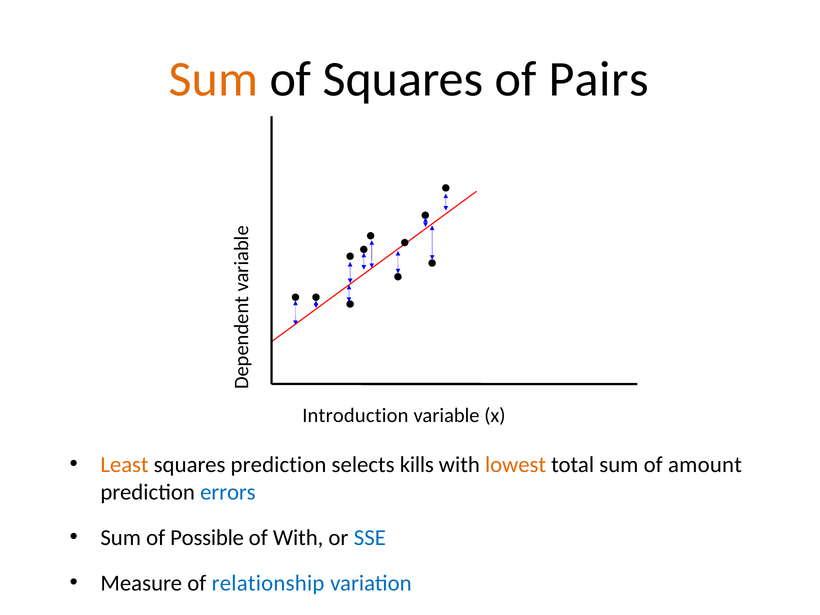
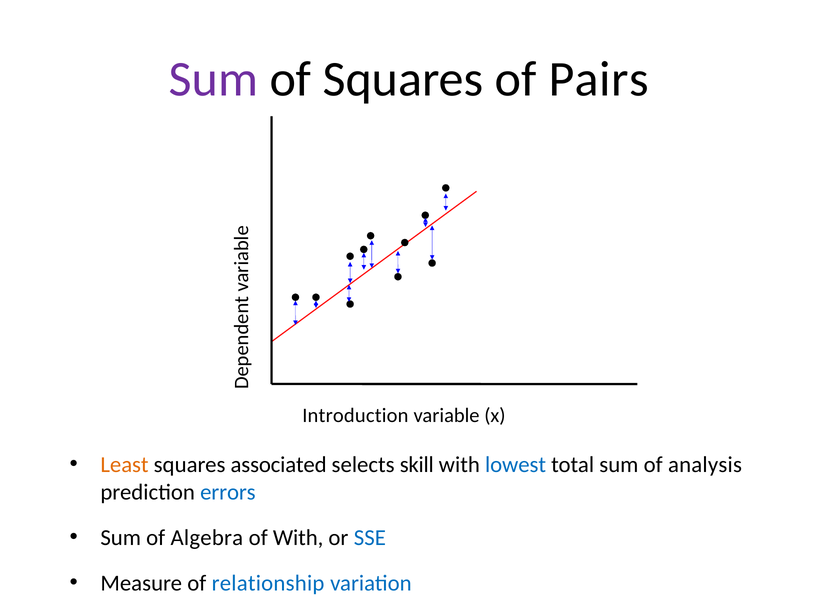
Sum colour: orange -> purple (214, 79)
squares prediction: prediction -> associated (279, 465)
kills: kills -> skill (417, 465)
lowest colour: orange -> blue (516, 465)
amount: amount -> analysis (705, 465)
Possible: Possible -> Algebra (207, 538)
